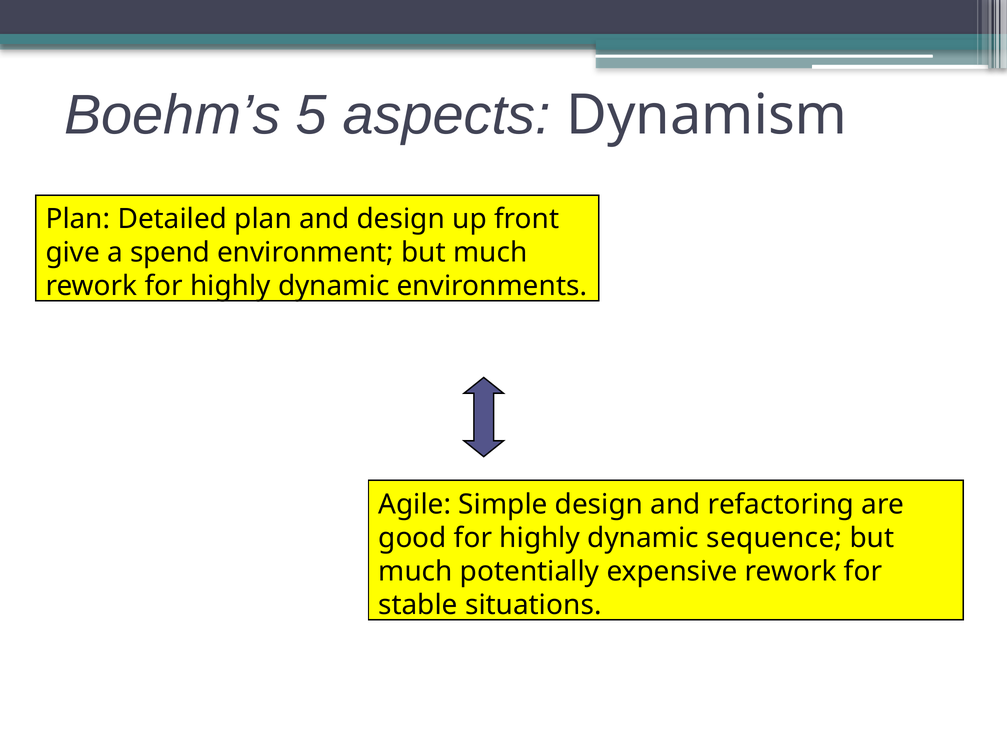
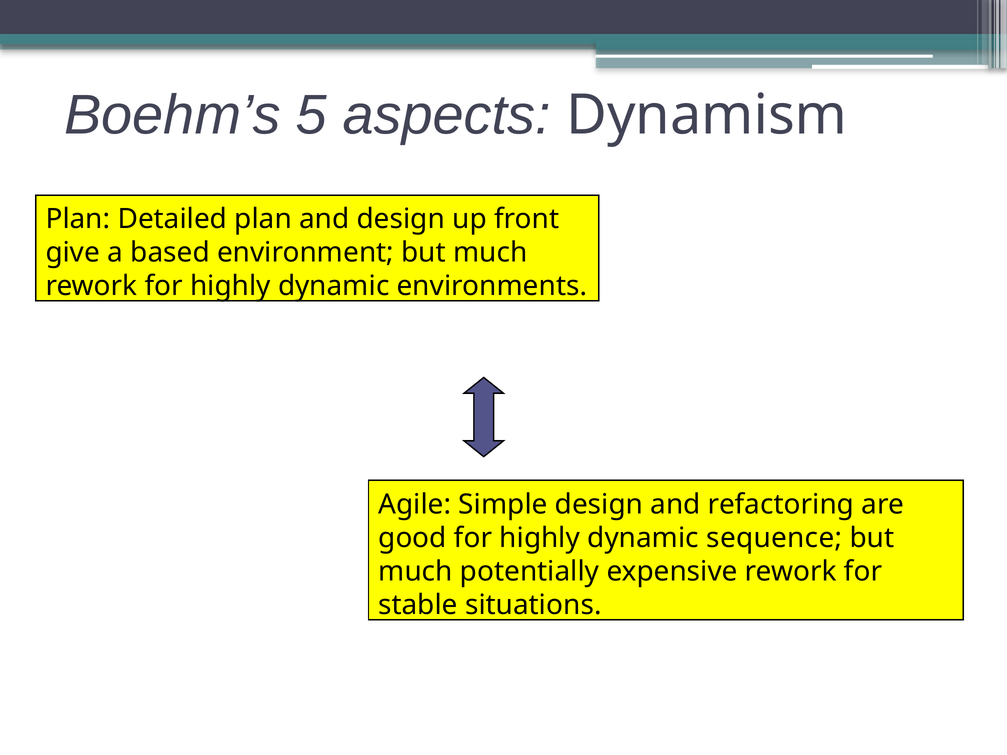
spend: spend -> based (170, 253)
